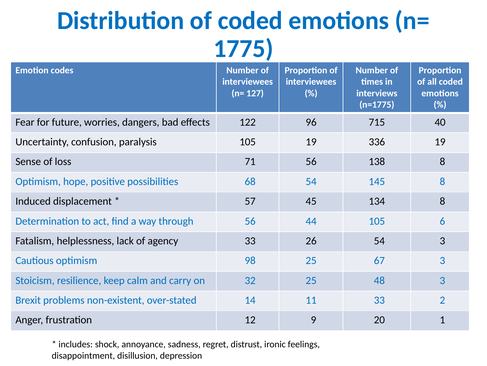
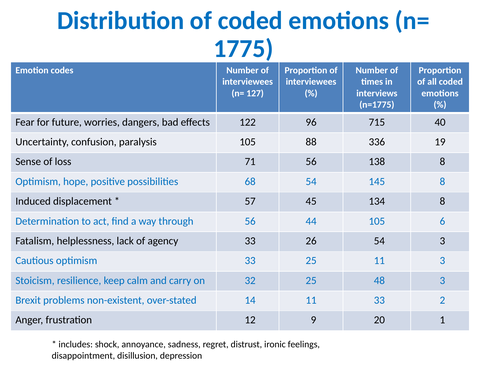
105 19: 19 -> 88 (311, 142)
optimism 98: 98 -> 33 (250, 260)
25 67: 67 -> 11 (379, 260)
